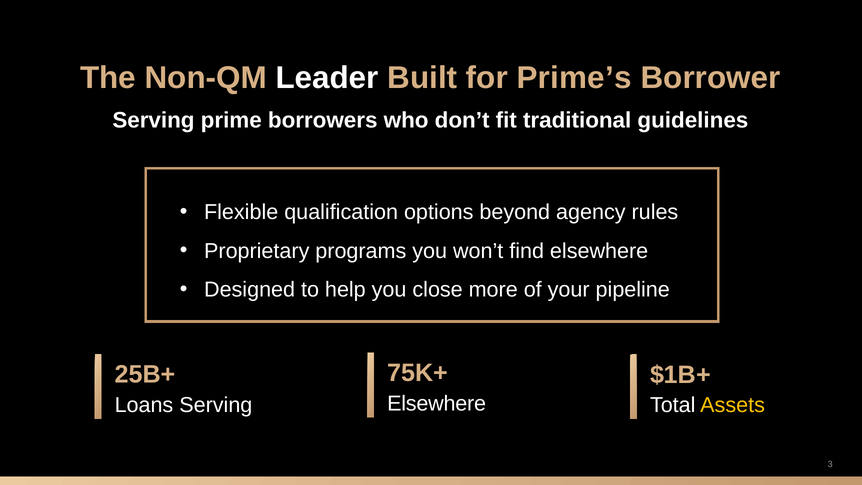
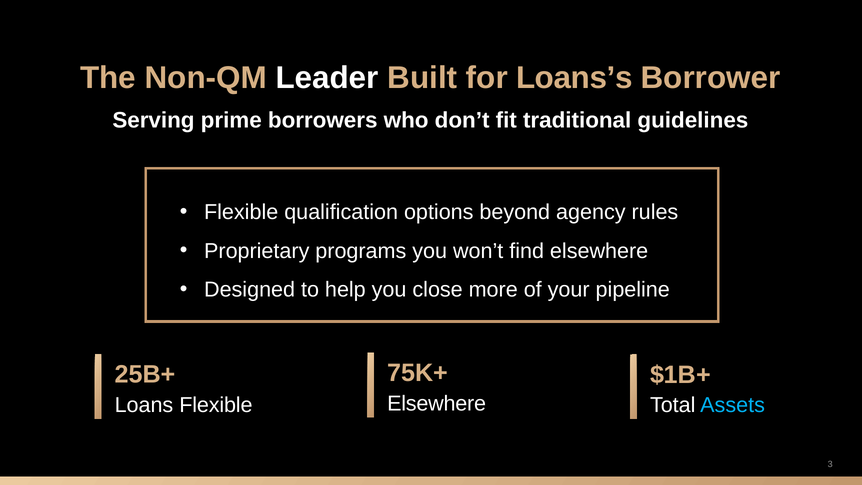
Prime’s: Prime’s -> Loans’s (574, 78)
Loans Serving: Serving -> Flexible (216, 405)
Assets colour: yellow -> light blue (733, 405)
